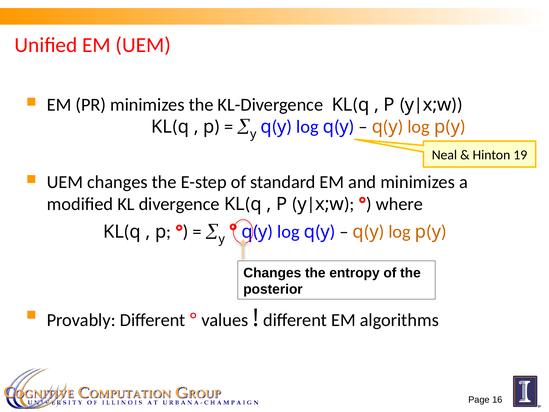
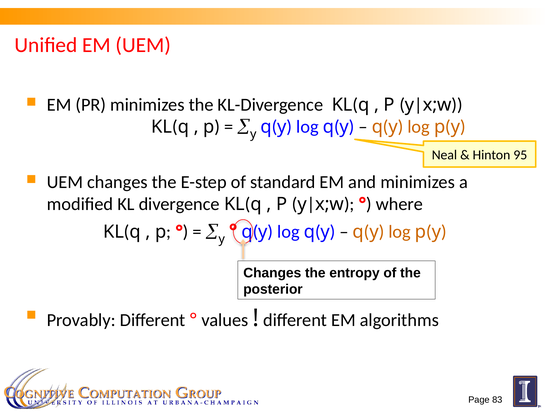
19: 19 -> 95 (520, 155)
16: 16 -> 83 (497, 400)
